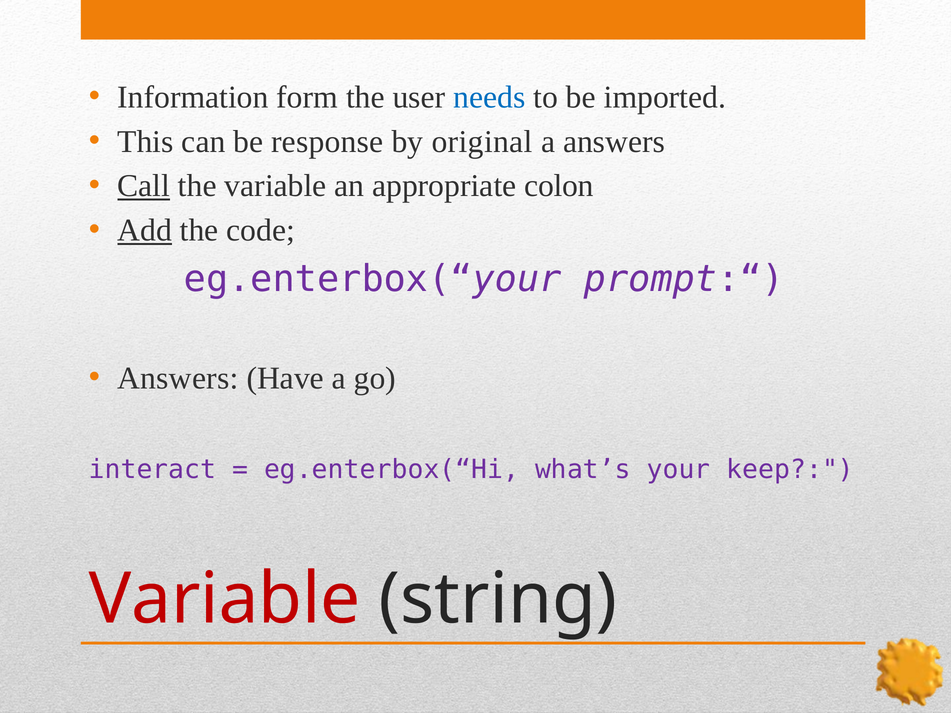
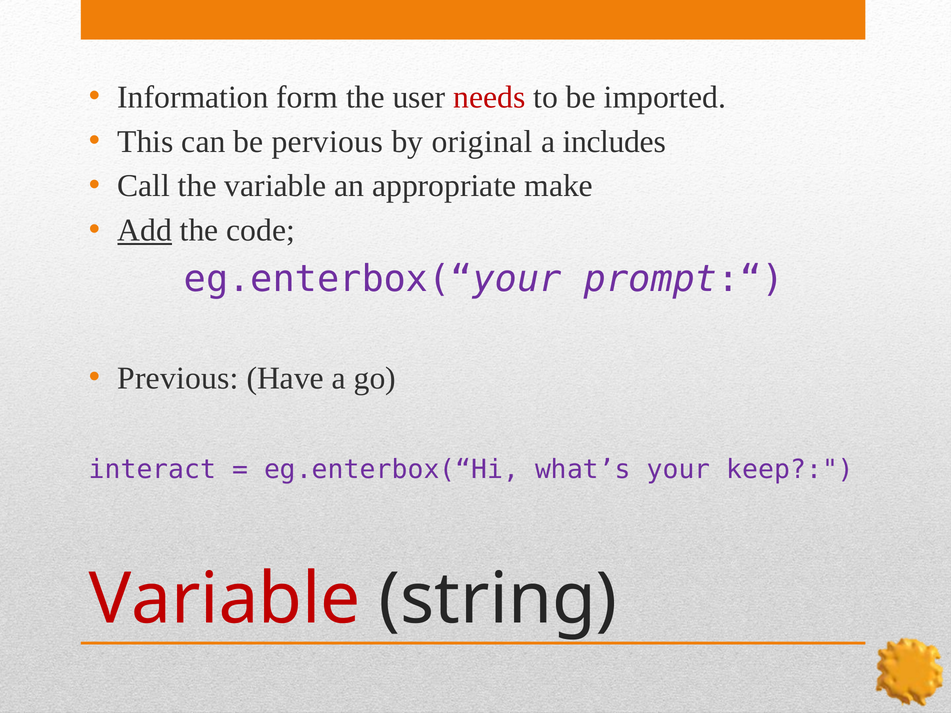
needs colour: blue -> red (489, 97)
response: response -> pervious (327, 142)
a answers: answers -> includes (614, 142)
Call underline: present -> none (144, 186)
colon: colon -> make (559, 186)
Answers: Answers -> Previous (178, 378)
